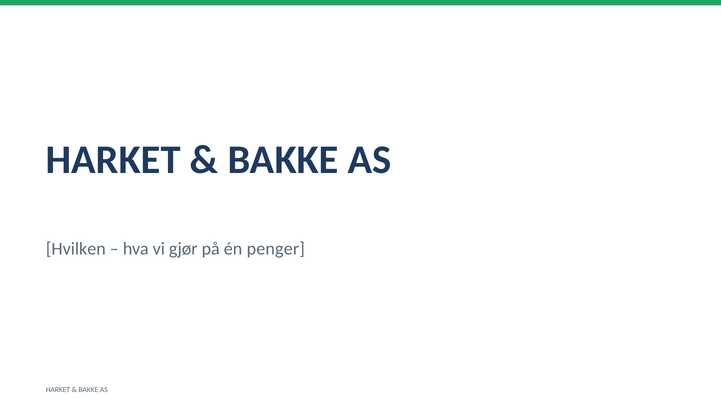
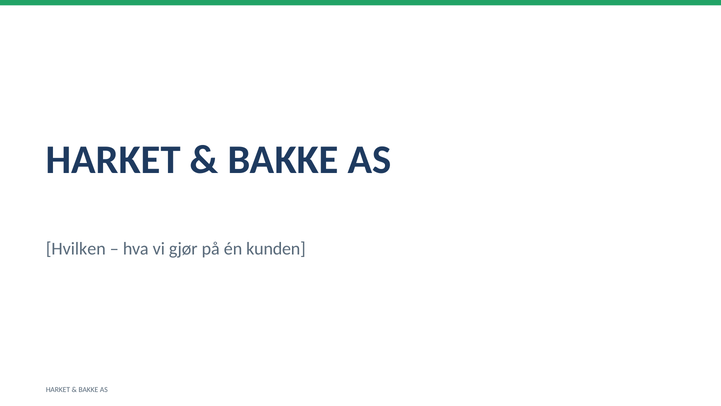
penger: penger -> kunden (276, 248)
